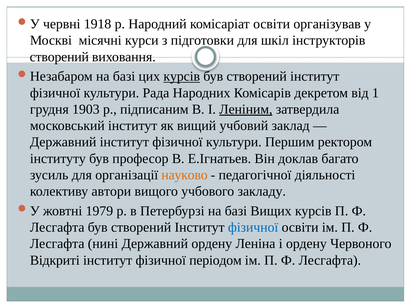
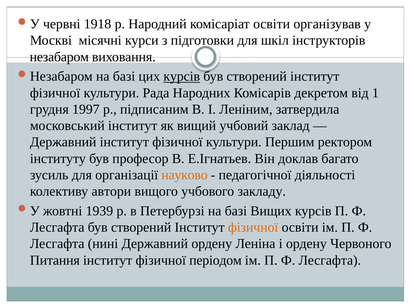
створений: створений -> незабаром (59, 57)
1903: 1903 -> 1997 (86, 109)
Леніним underline: present -> none (246, 109)
1979: 1979 -> 1939 (99, 211)
фізичної colour: blue -> orange (253, 228)
Відкриті: Відкриті -> Питання (55, 260)
